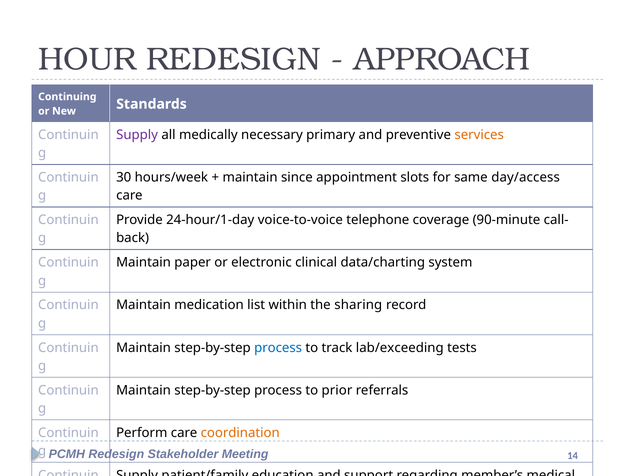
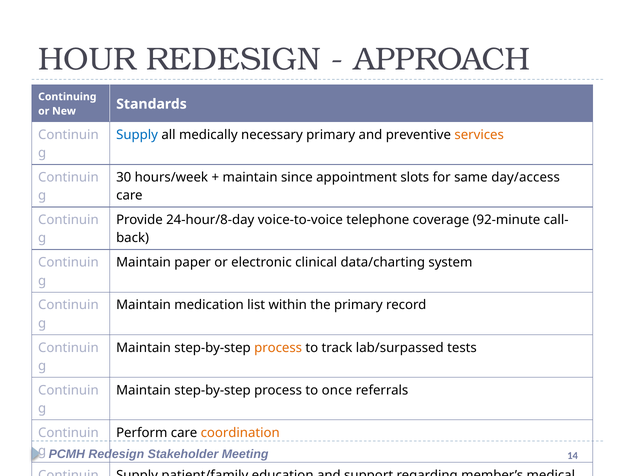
Supply colour: purple -> blue (137, 135)
24-hour/1-day: 24-hour/1-day -> 24-hour/8-day (210, 220)
90-minute: 90-minute -> 92-minute (506, 220)
the sharing: sharing -> primary (358, 305)
process colour: blue -> orange (278, 348)
lab/exceeding: lab/exceeding -> lab/surpassed (400, 348)
prior: prior -> once (337, 390)
